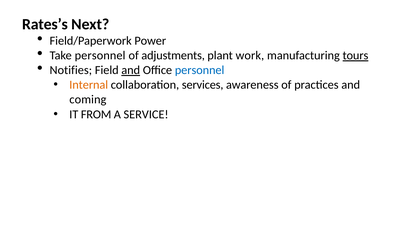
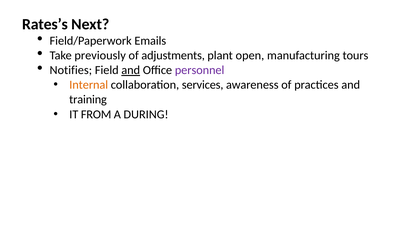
Power: Power -> Emails (150, 41)
Take personnel: personnel -> previously (100, 56)
work: work -> open (250, 56)
tours underline: present -> none (355, 56)
personnel colour: blue -> purple (200, 70)
coming: coming -> training (88, 100)
SERVICE: SERVICE -> DURING (146, 114)
